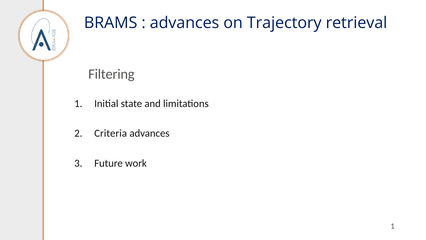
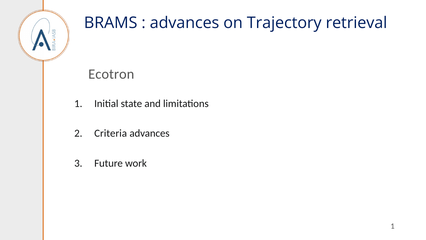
Filtering: Filtering -> Ecotron (111, 74)
